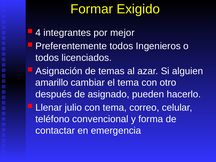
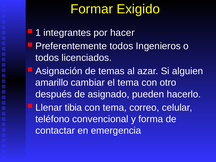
4: 4 -> 1 (38, 33)
mejor: mejor -> hacer (122, 33)
julio: julio -> tibia (73, 108)
